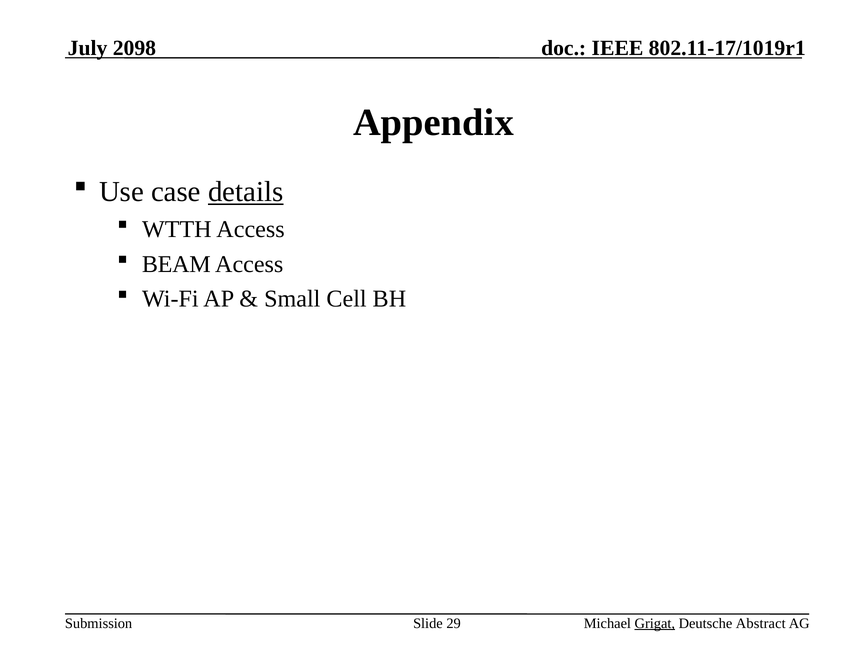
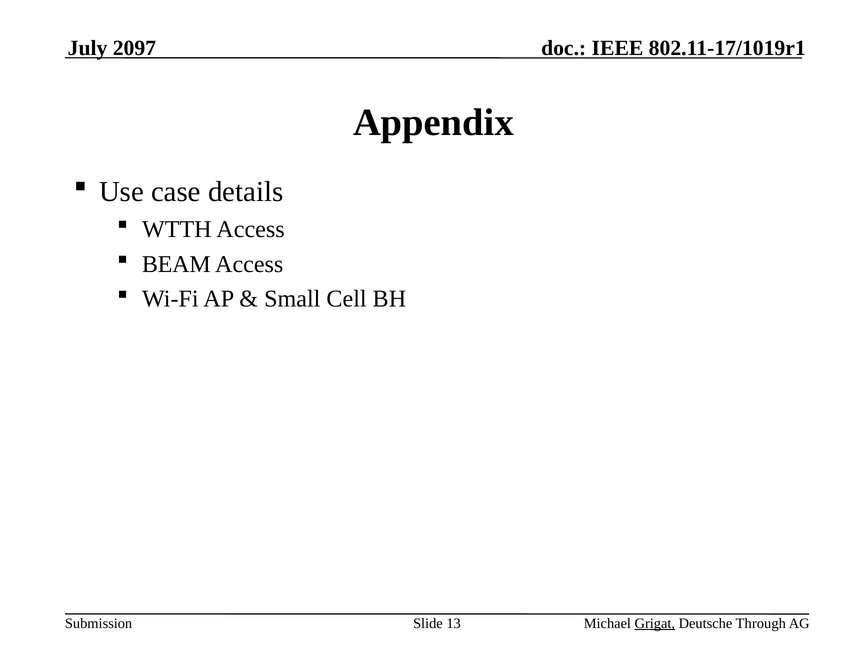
2098: 2098 -> 2097 (134, 48)
details underline: present -> none (246, 192)
29: 29 -> 13 (454, 624)
Abstract: Abstract -> Through (761, 624)
